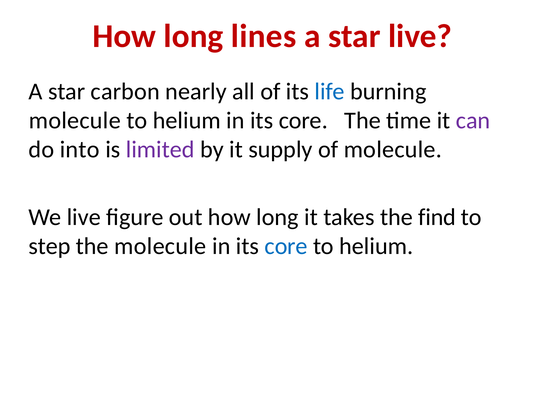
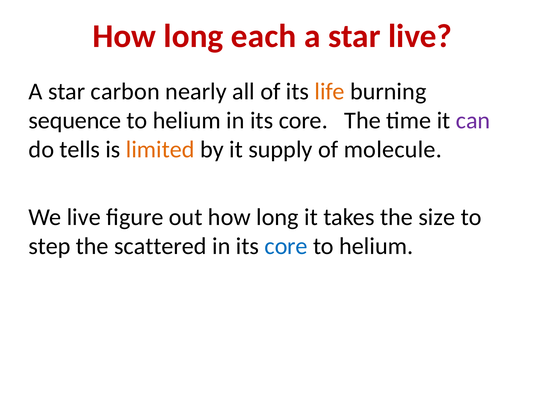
lines: lines -> each (264, 36)
life colour: blue -> orange (330, 92)
molecule: molecule -> sequence (75, 121)
into: into -> tells (80, 150)
limited colour: purple -> orange (160, 150)
find: find -> size (437, 218)
the molecule: molecule -> scattered (160, 247)
